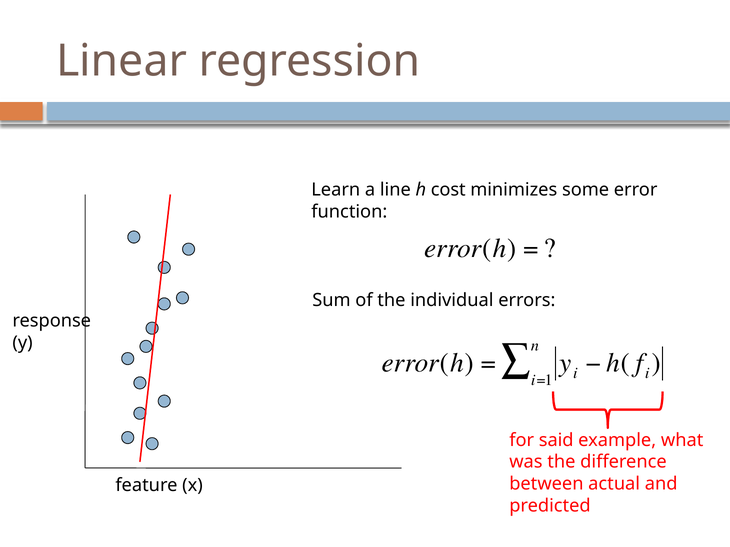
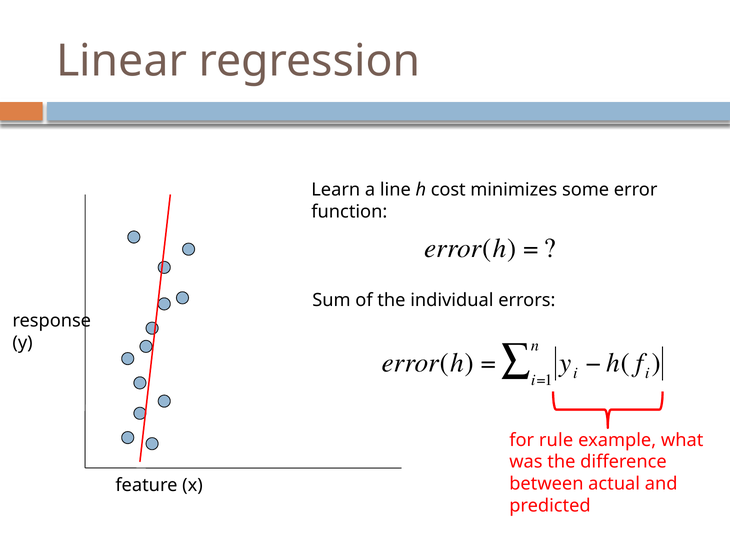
said: said -> rule (556, 440)
